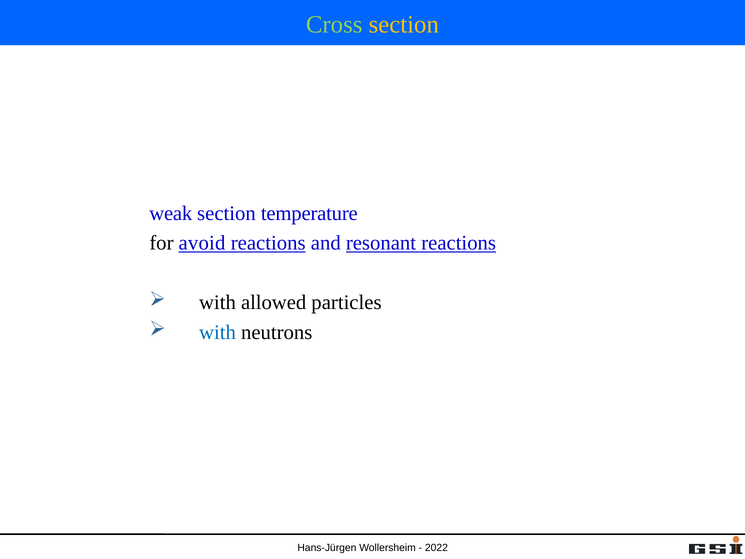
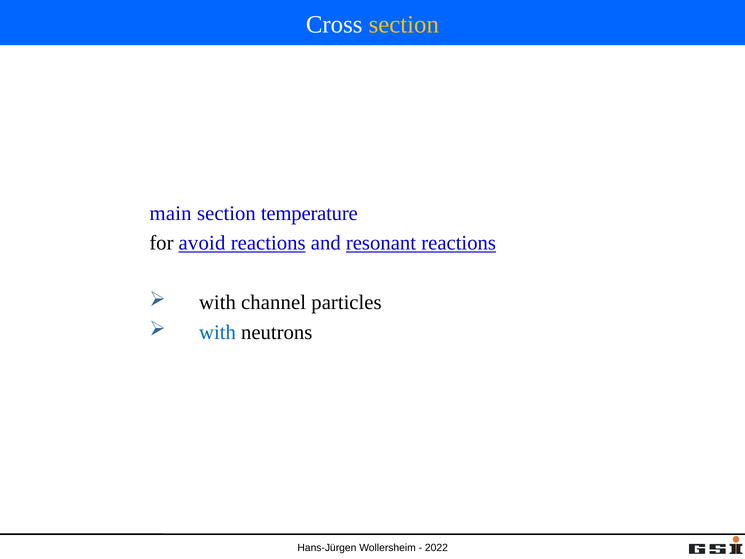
Cross colour: light green -> white (334, 24)
weak: weak -> main (171, 213)
allowed: allowed -> channel (274, 303)
